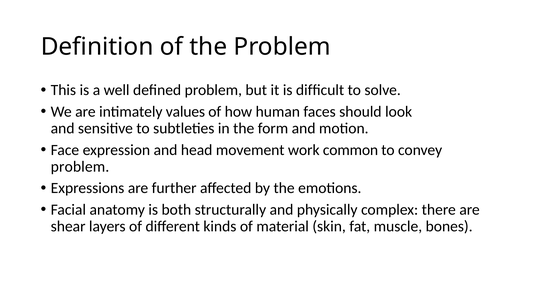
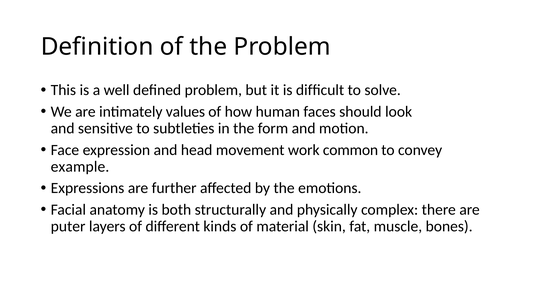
problem: problem -> example (80, 167)
shear: shear -> puter (68, 227)
